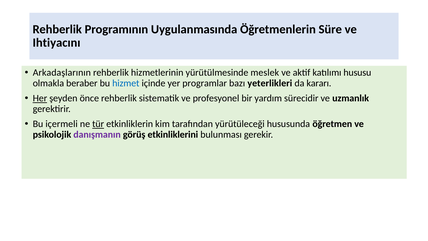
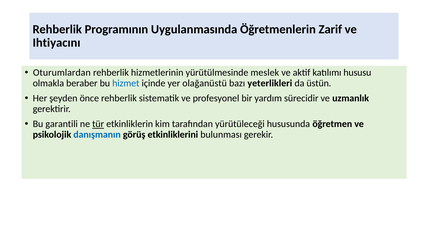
Süre: Süre -> Zarif (330, 29)
Arkadaşlarının: Arkadaşlarının -> Oturumlardan (62, 73)
programlar: programlar -> olağanüstü (205, 83)
kararı: kararı -> üstün (319, 83)
Her underline: present -> none (40, 98)
içermeli: içermeli -> garantili (62, 124)
danışmanın colour: purple -> blue (97, 134)
